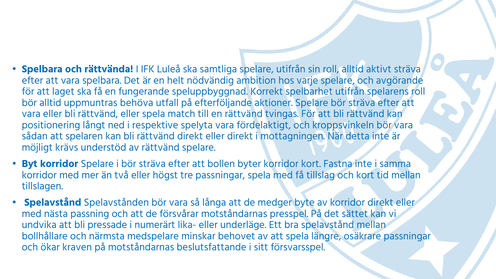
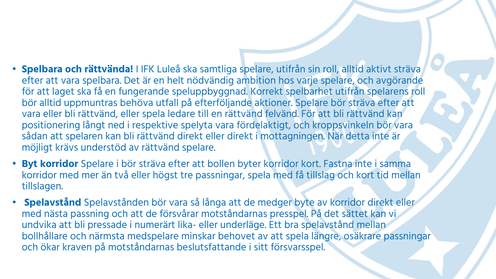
match: match -> ledare (181, 114)
tvingas: tvingas -> felvänd (282, 114)
